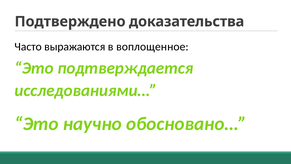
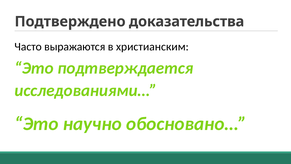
воплощенное: воплощенное -> христианским (152, 47)
